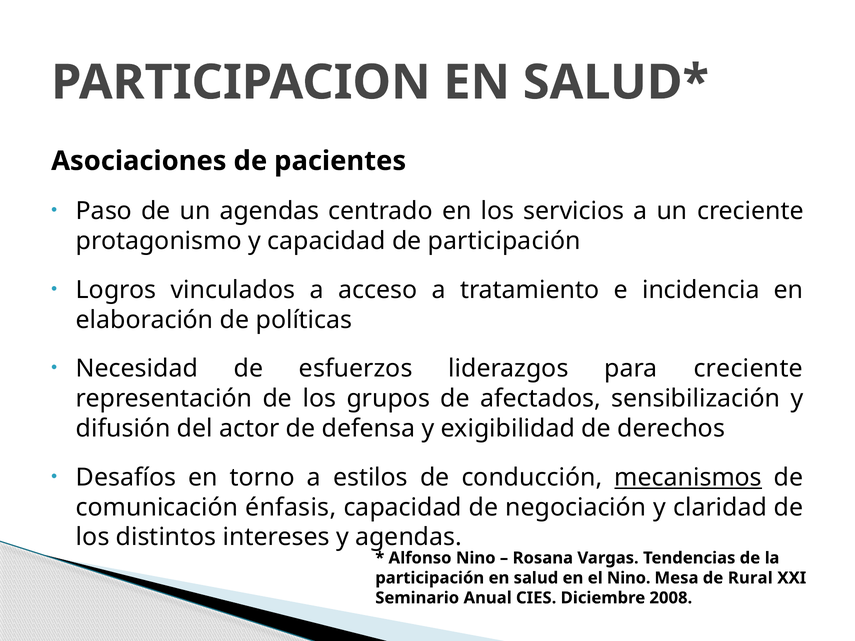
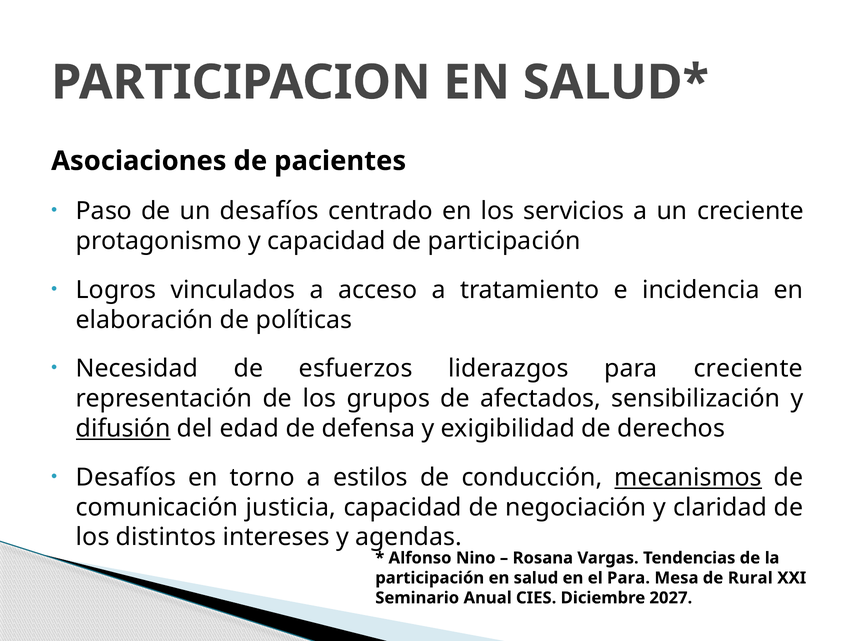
un agendas: agendas -> desafíos (269, 211)
difusión underline: none -> present (123, 429)
actor: actor -> edad (249, 429)
énfasis: énfasis -> justicia (291, 508)
el Nino: Nino -> Para (629, 578)
2008: 2008 -> 2027 (671, 598)
